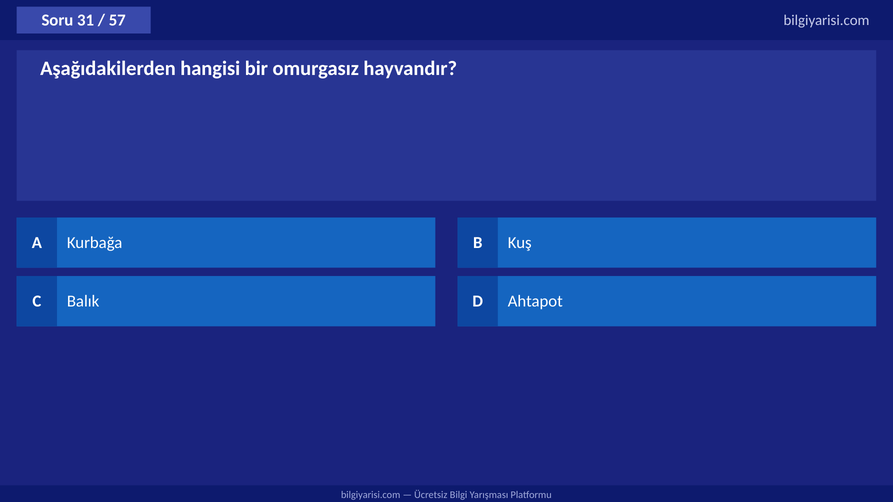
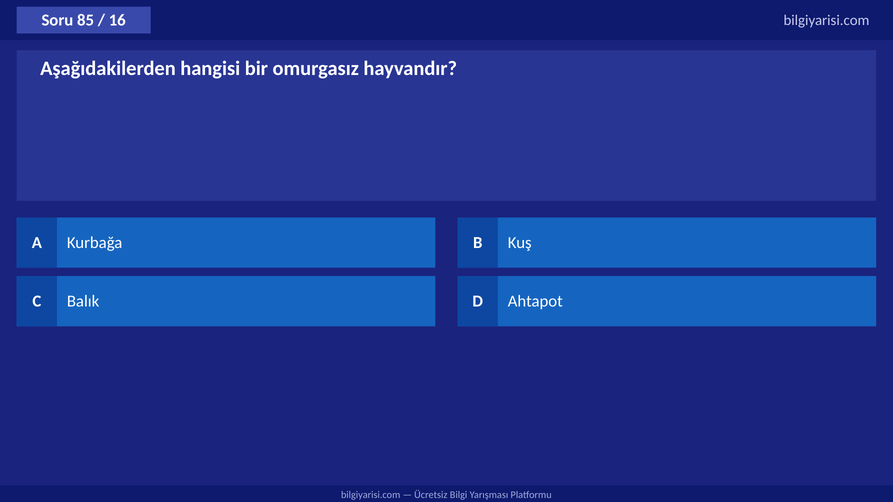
31: 31 -> 85 (86, 20)
57: 57 -> 16 (117, 20)
